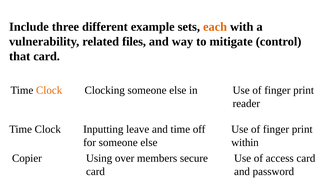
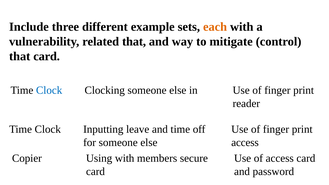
related files: files -> that (134, 42)
Clock colour: orange -> blue (49, 90)
else within: within -> access (245, 142)
Using over: over -> with (125, 158)
